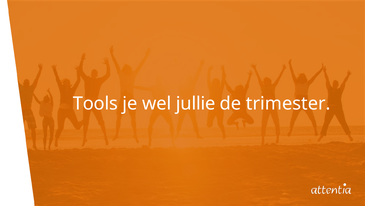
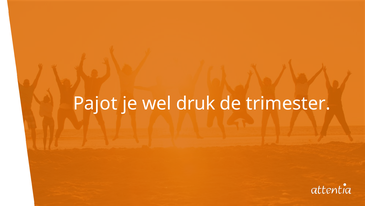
Tools: Tools -> Pajot (95, 103)
jullie: jullie -> druk (196, 103)
